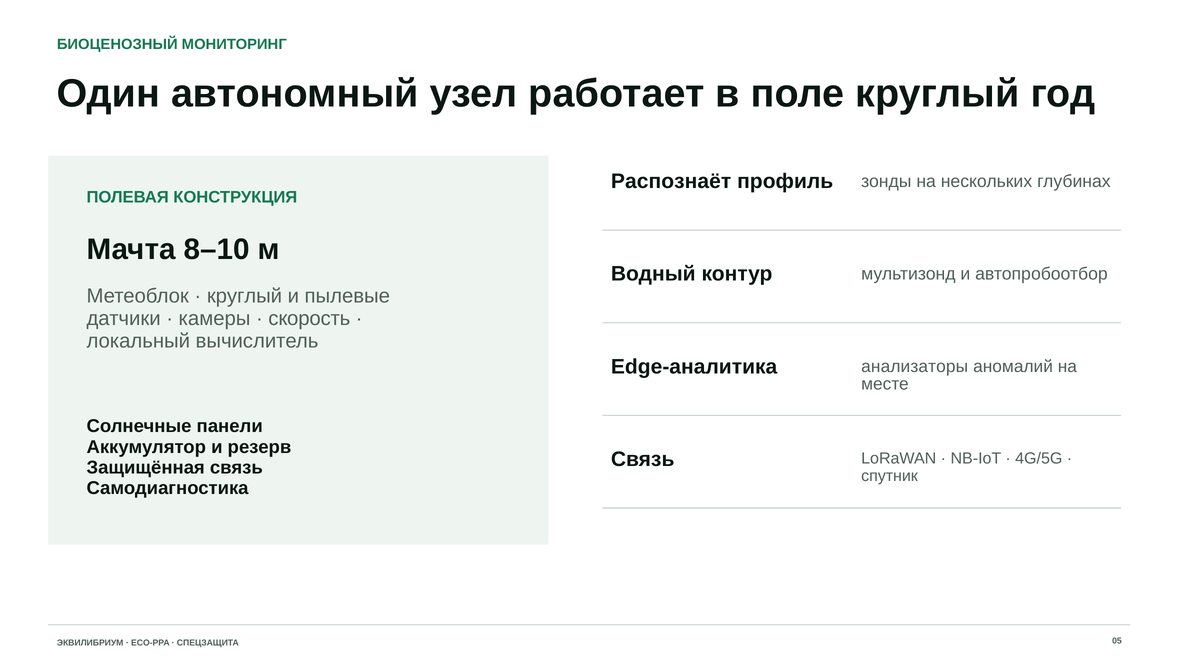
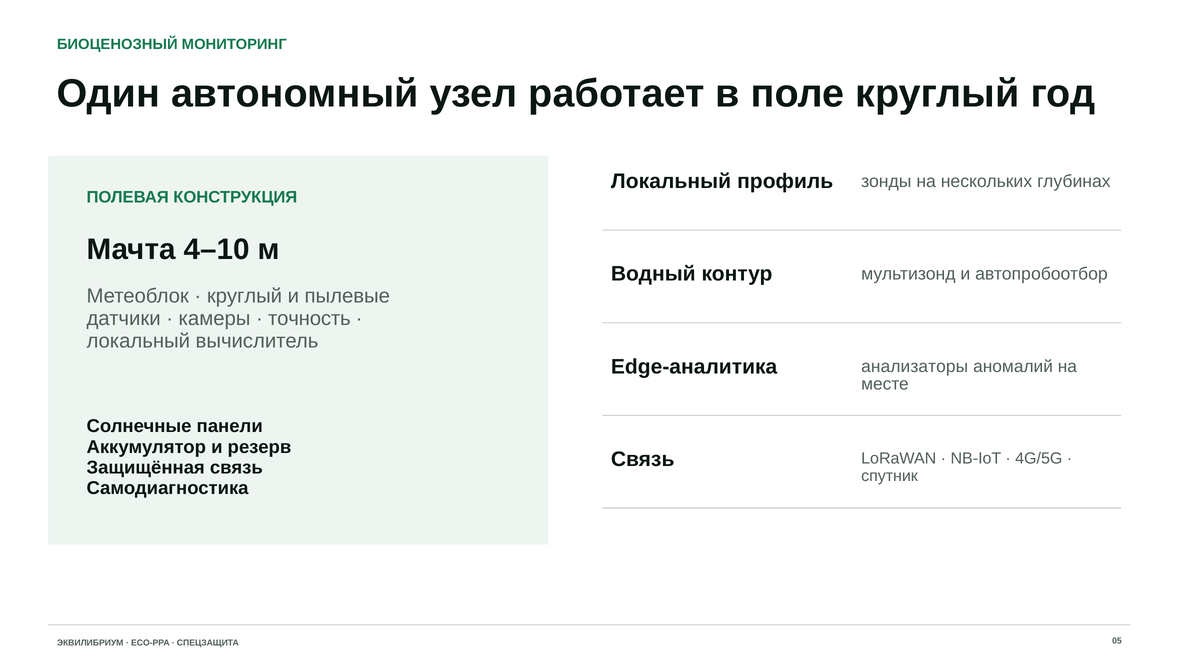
Распознаёт: Распознаёт -> Локальный (671, 181)
8–10: 8–10 -> 4–10 (217, 249)
скорость: скорость -> точность (309, 319)
